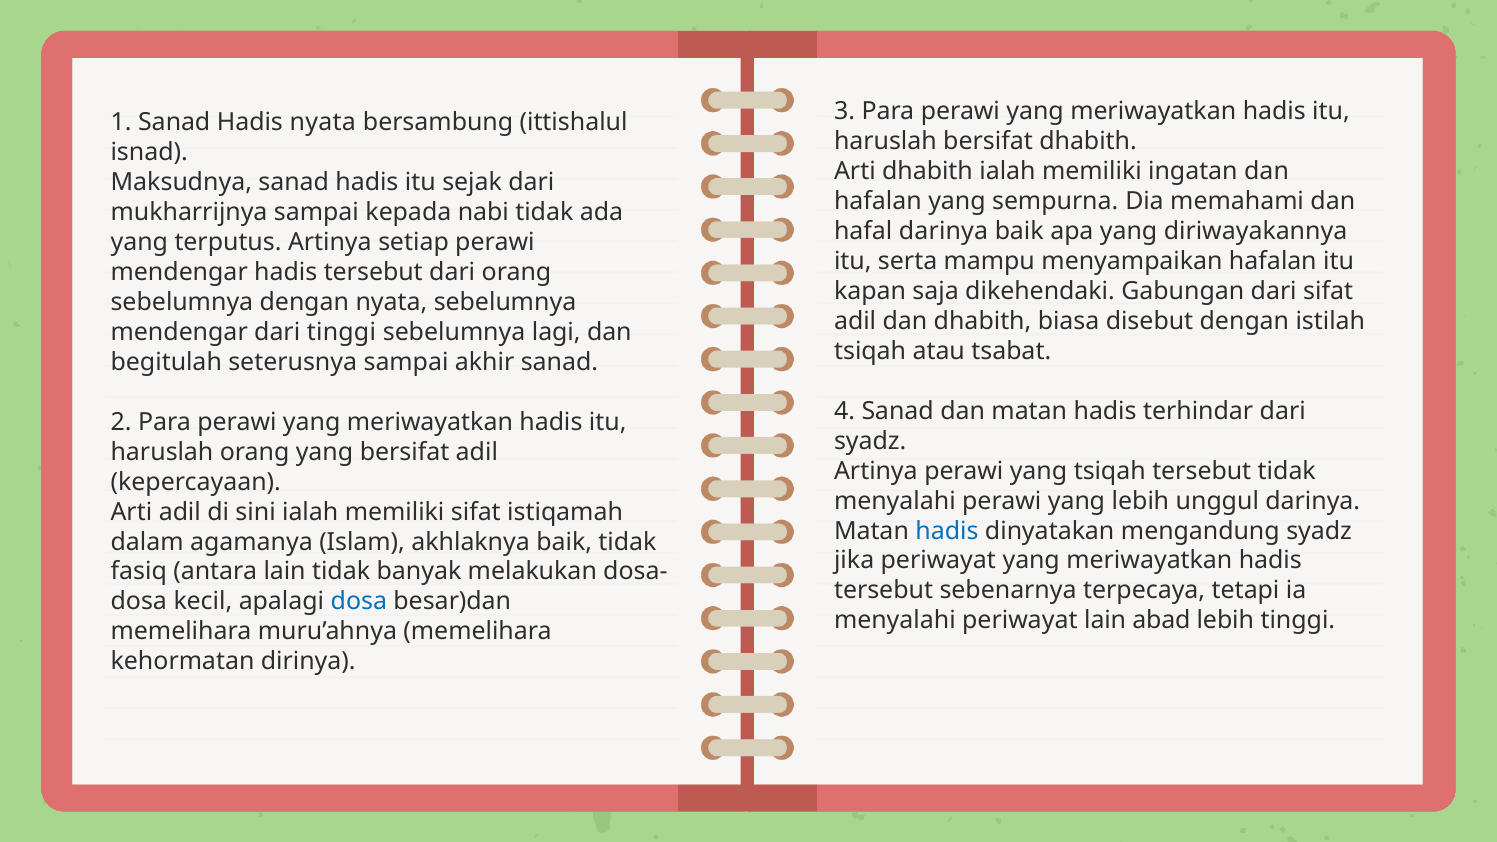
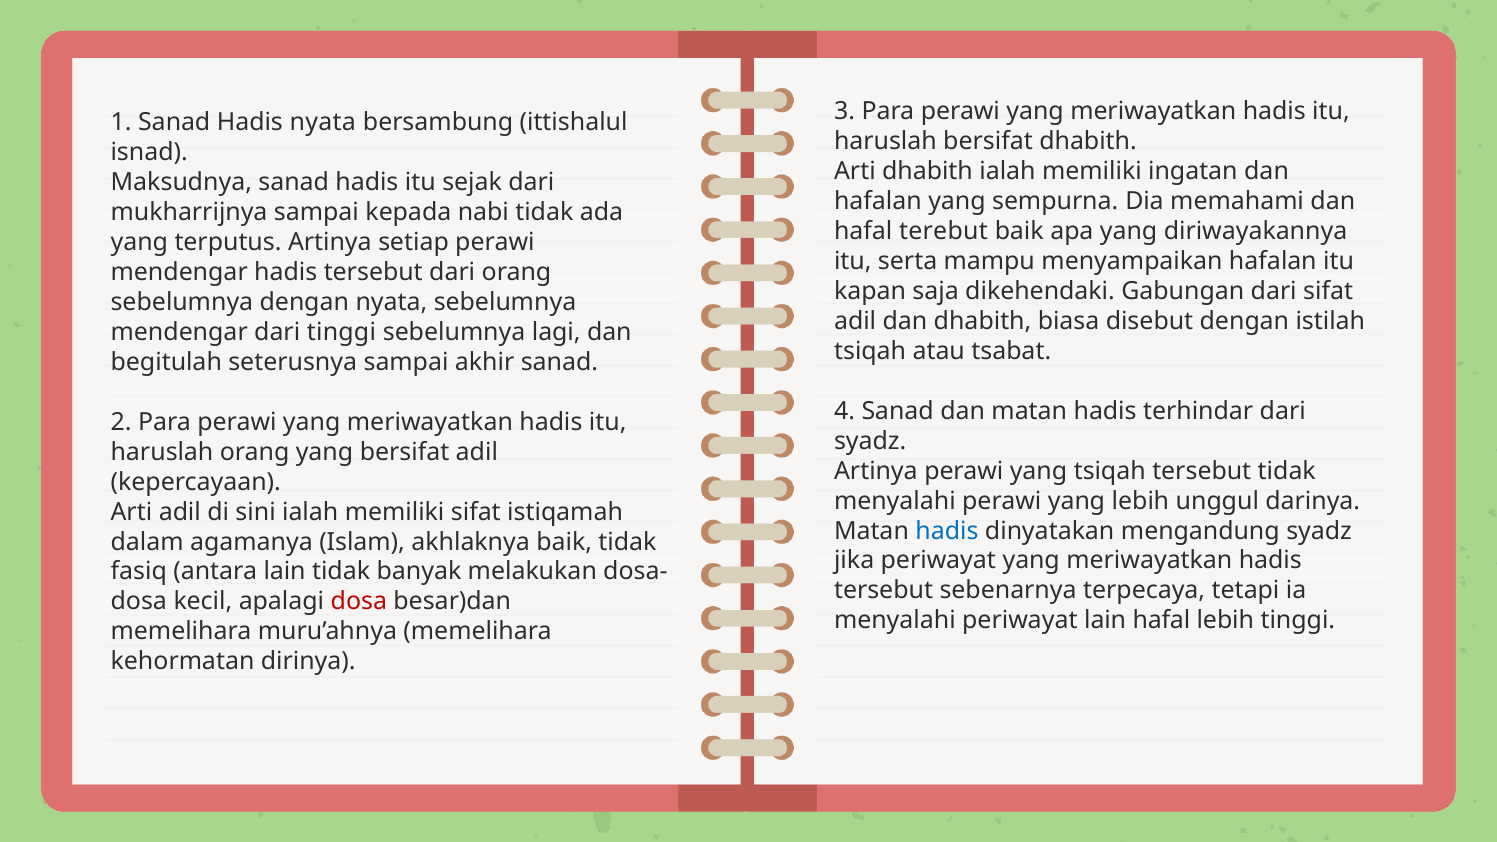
hafal darinya: darinya -> terebut (943, 231)
dosa colour: blue -> red (359, 602)
lain abad: abad -> hafal (1161, 621)
